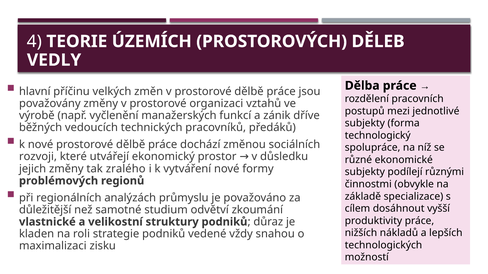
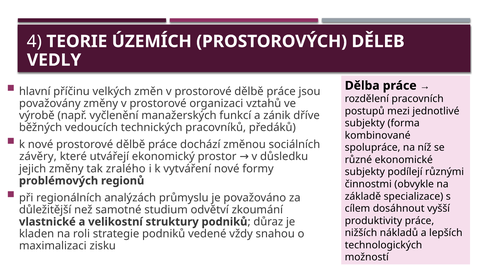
technologický: technologický -> kombinované (378, 136)
rozvoji: rozvoji -> závěry (38, 157)
